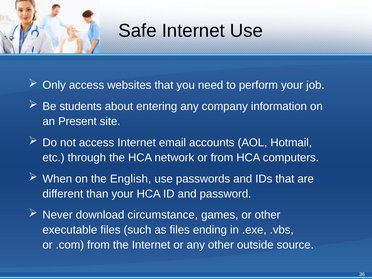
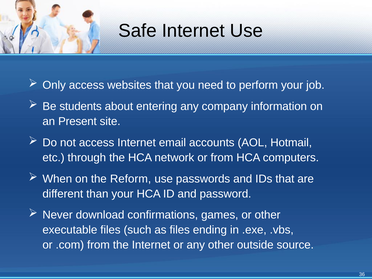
English: English -> Reform (131, 179)
circumstance: circumstance -> confirmations (163, 215)
